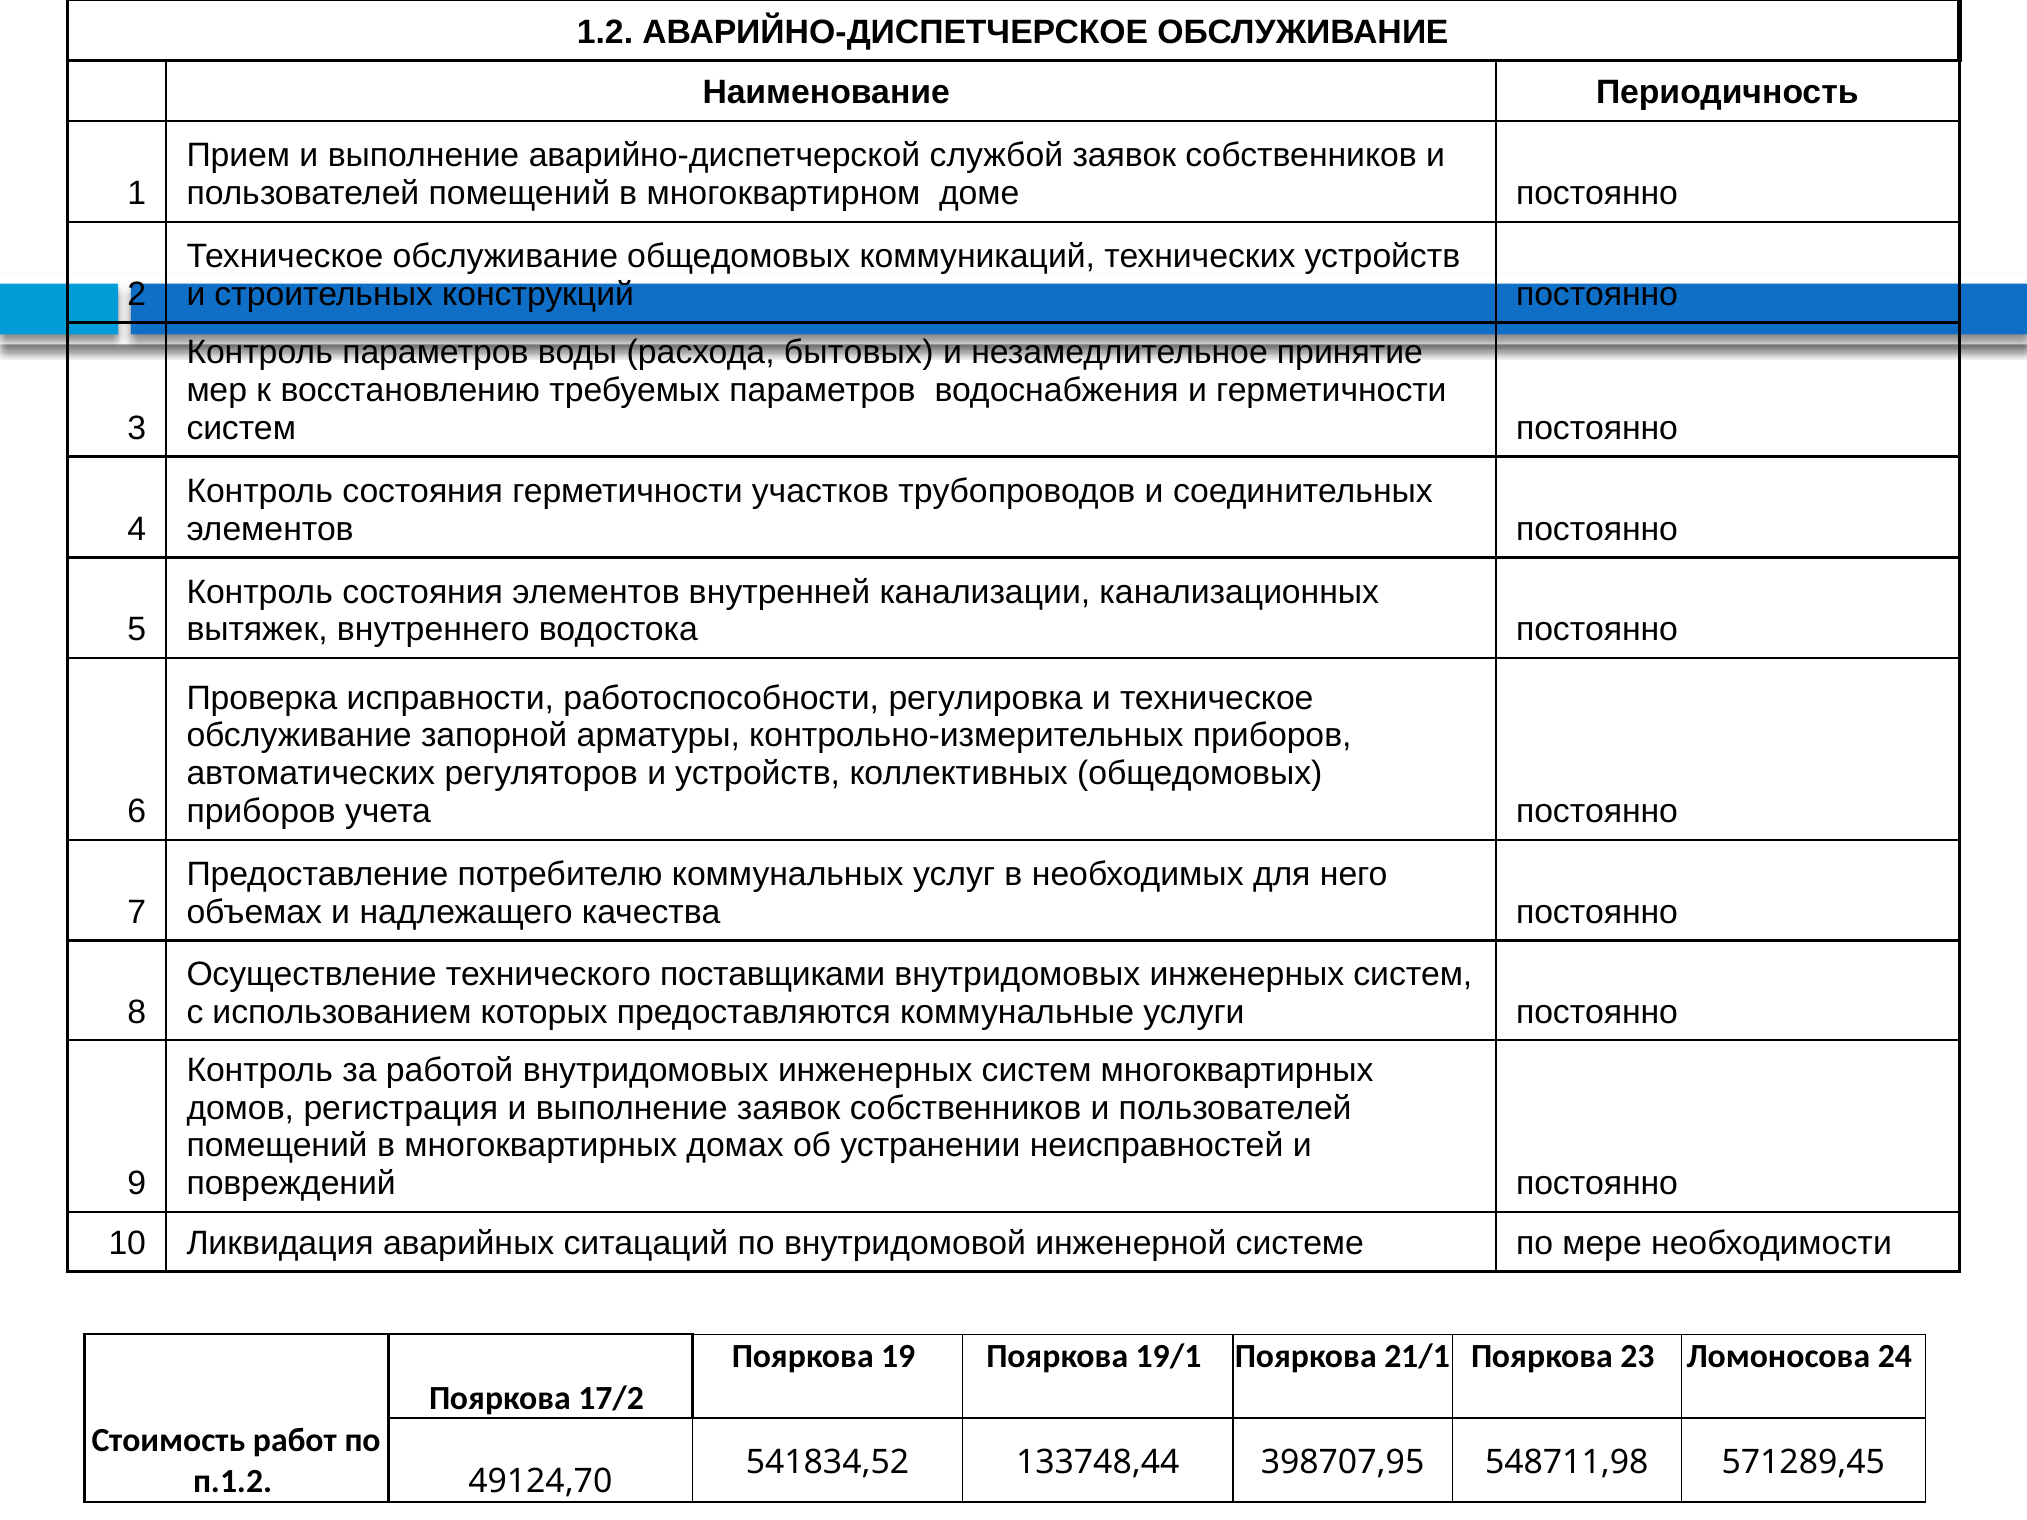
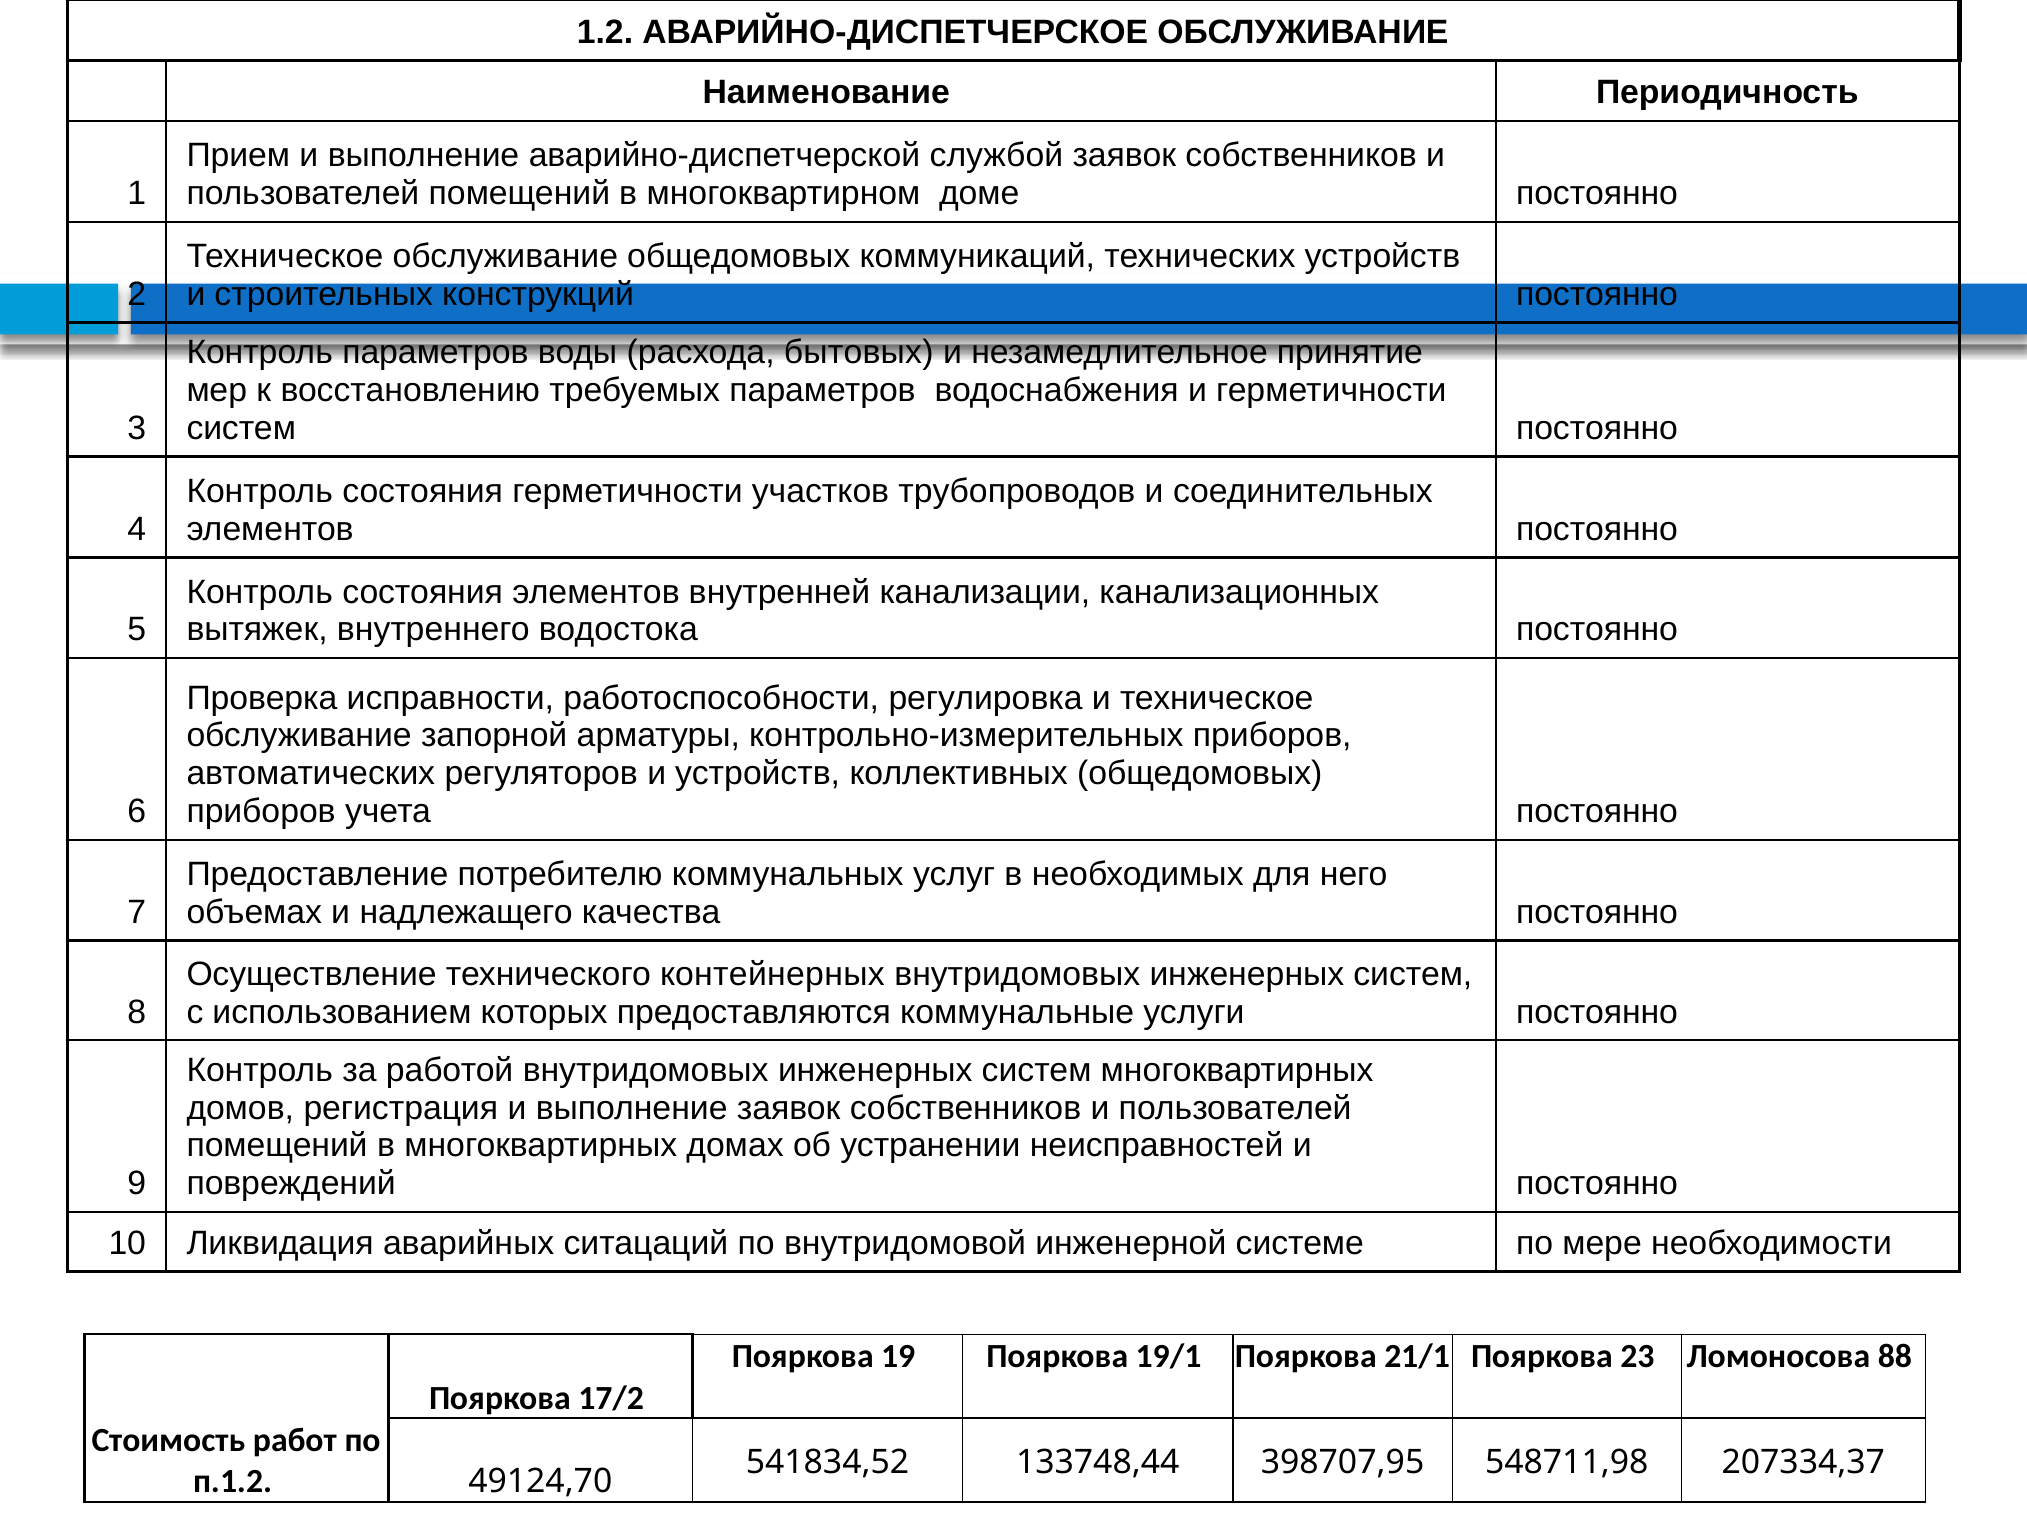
поставщиками: поставщиками -> контейнерных (772, 974)
24: 24 -> 88 (1895, 1357)
571289,45: 571289,45 -> 207334,37 (1803, 1463)
